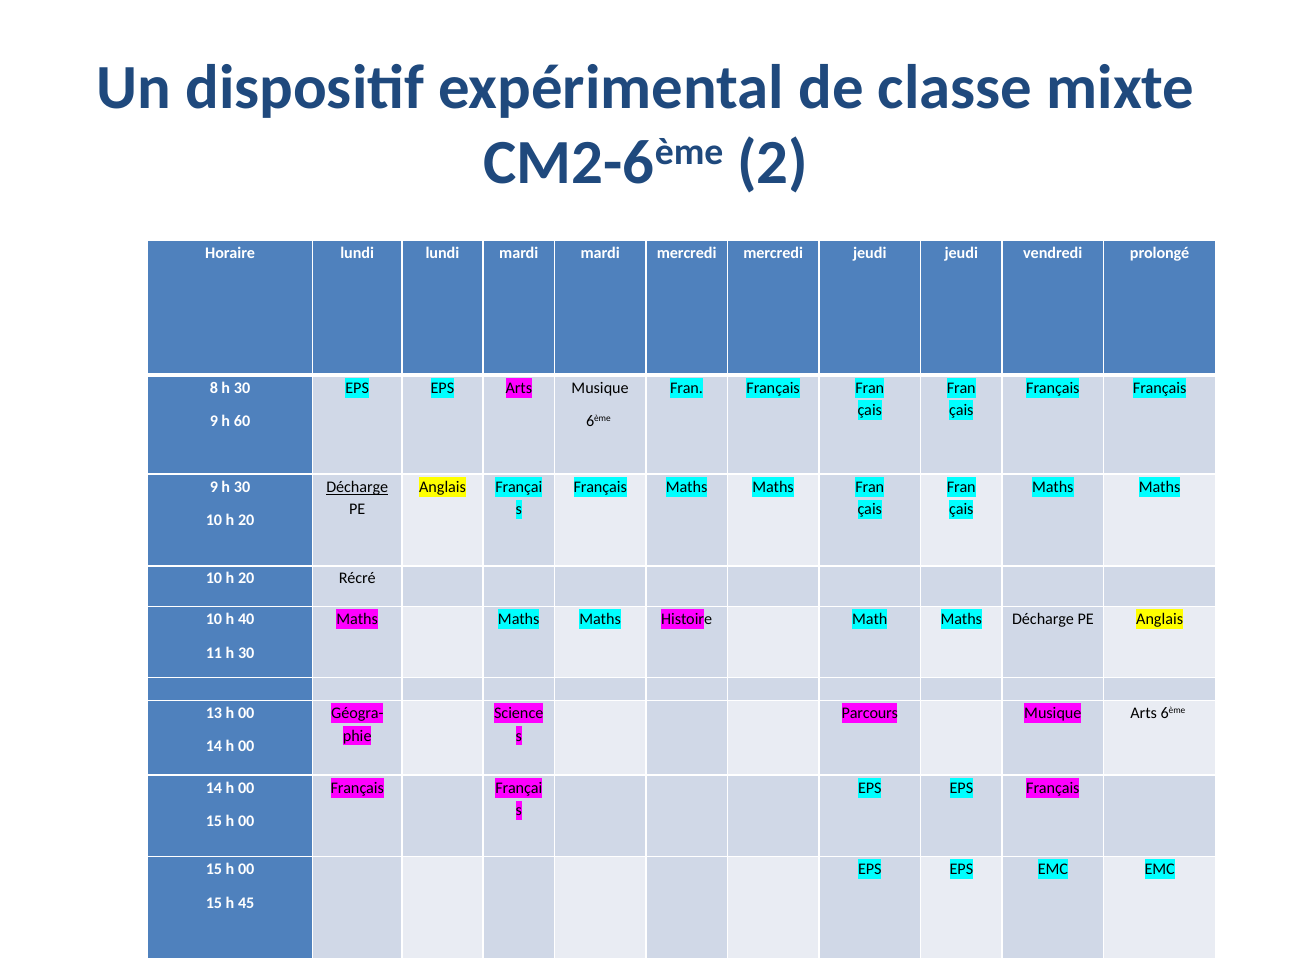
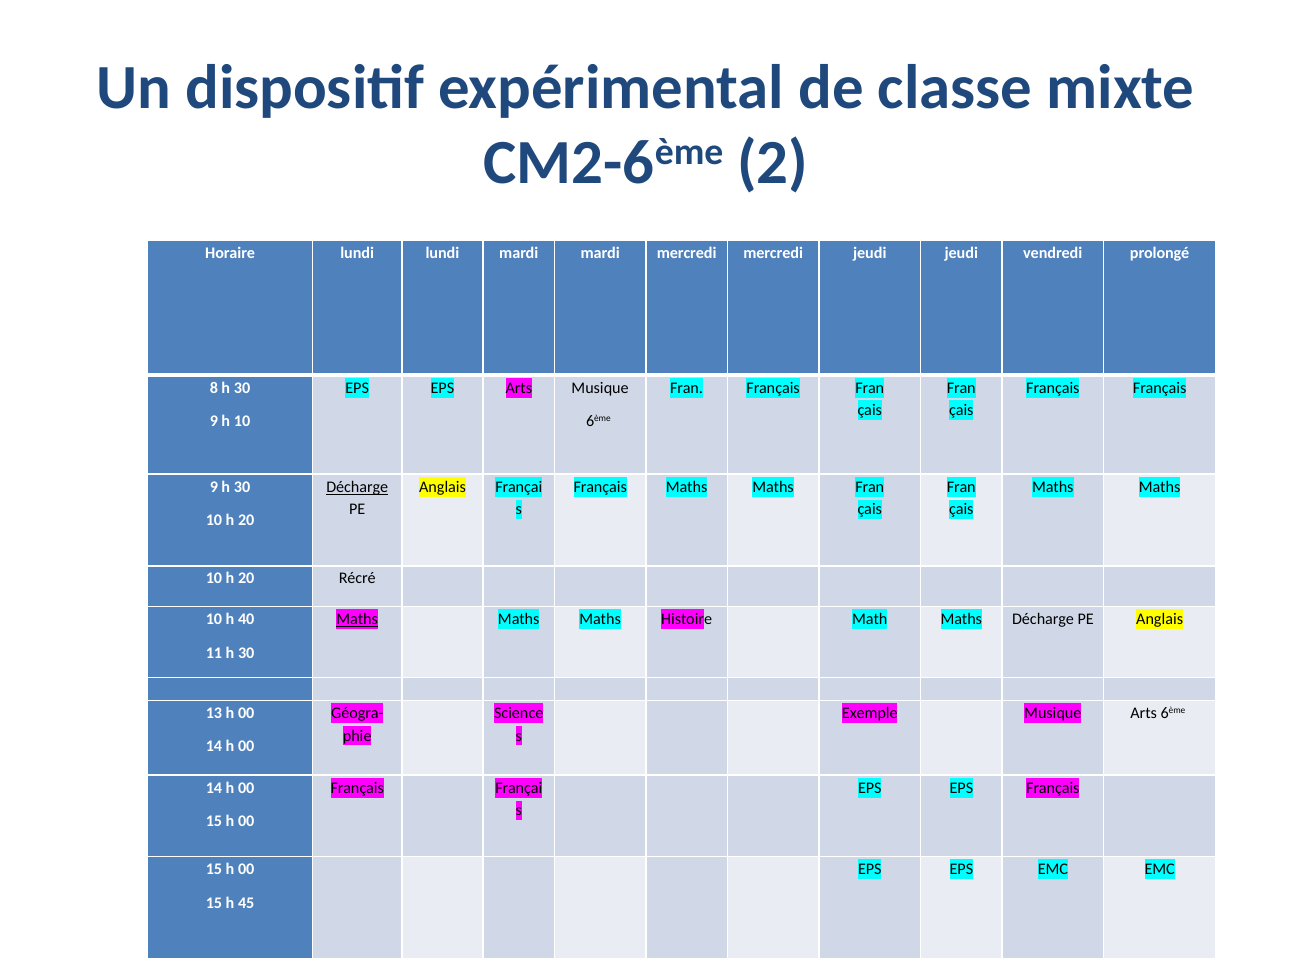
h 60: 60 -> 10 (242, 421)
Maths underline: none -> present (357, 619)
Parcours: Parcours -> Exemple (870, 713)
